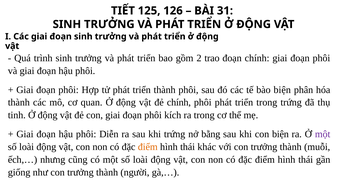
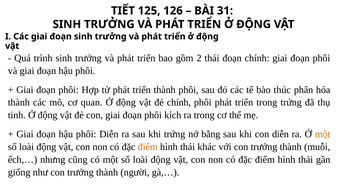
2 trao: trao -> thái (212, 58)
bào biện: biện -> thúc (282, 90)
con biện: biện -> diễn (280, 134)
một colour: purple -> orange (323, 134)
